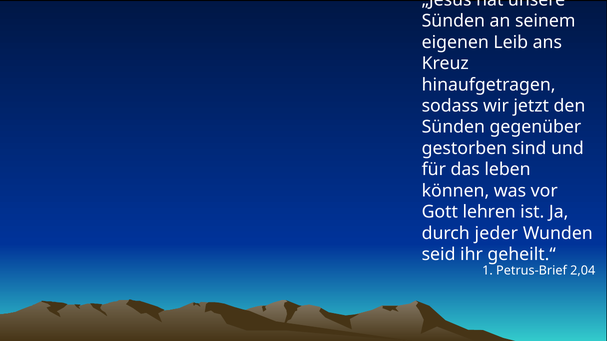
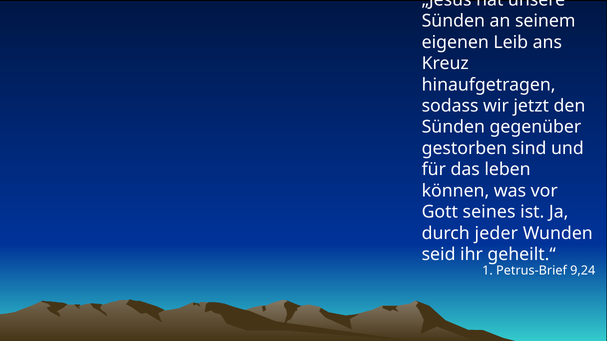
lehren: lehren -> seines (489, 212)
2,04: 2,04 -> 9,24 (583, 271)
